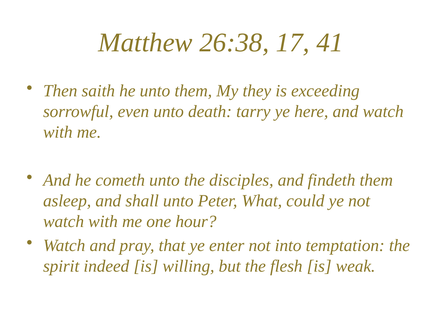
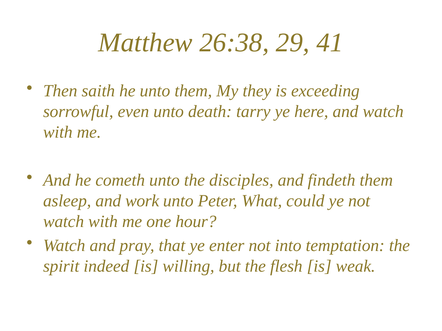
17: 17 -> 29 (293, 43)
shall: shall -> work (142, 201)
